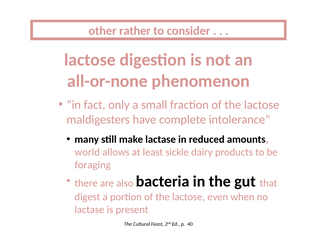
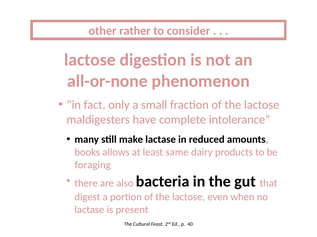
world: world -> books (87, 153)
sickle: sickle -> same (177, 153)
